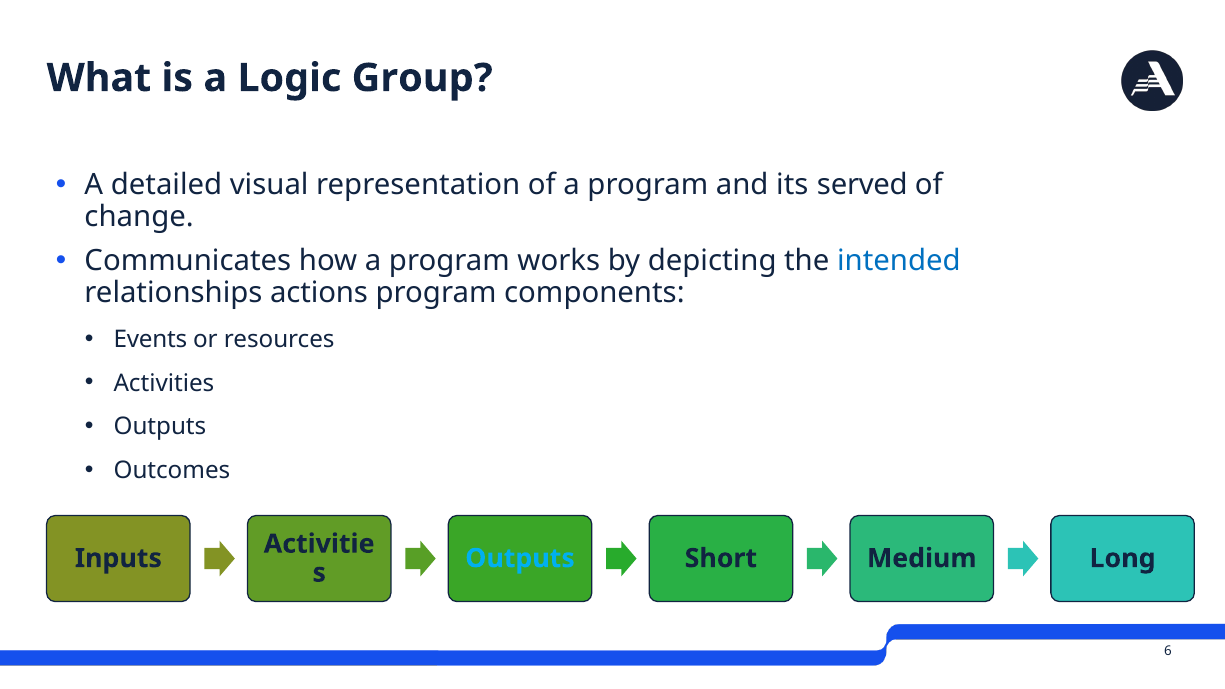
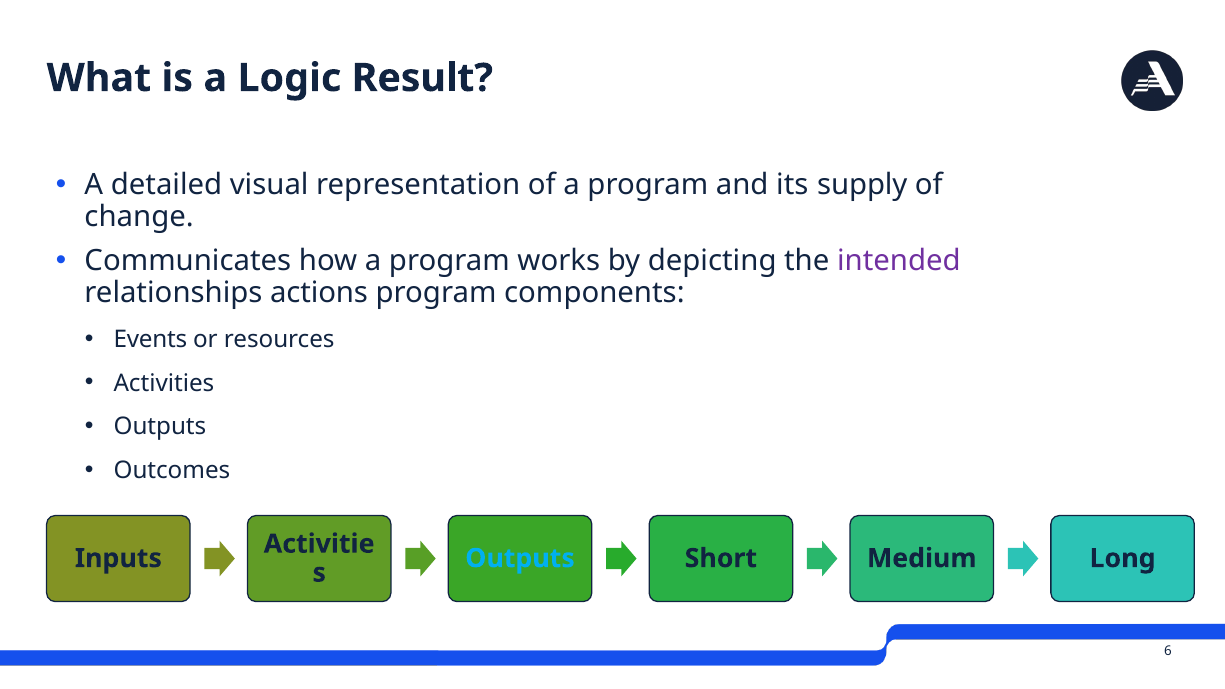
Group: Group -> Result (422, 78)
served: served -> supply (862, 185)
intended colour: blue -> purple (899, 261)
